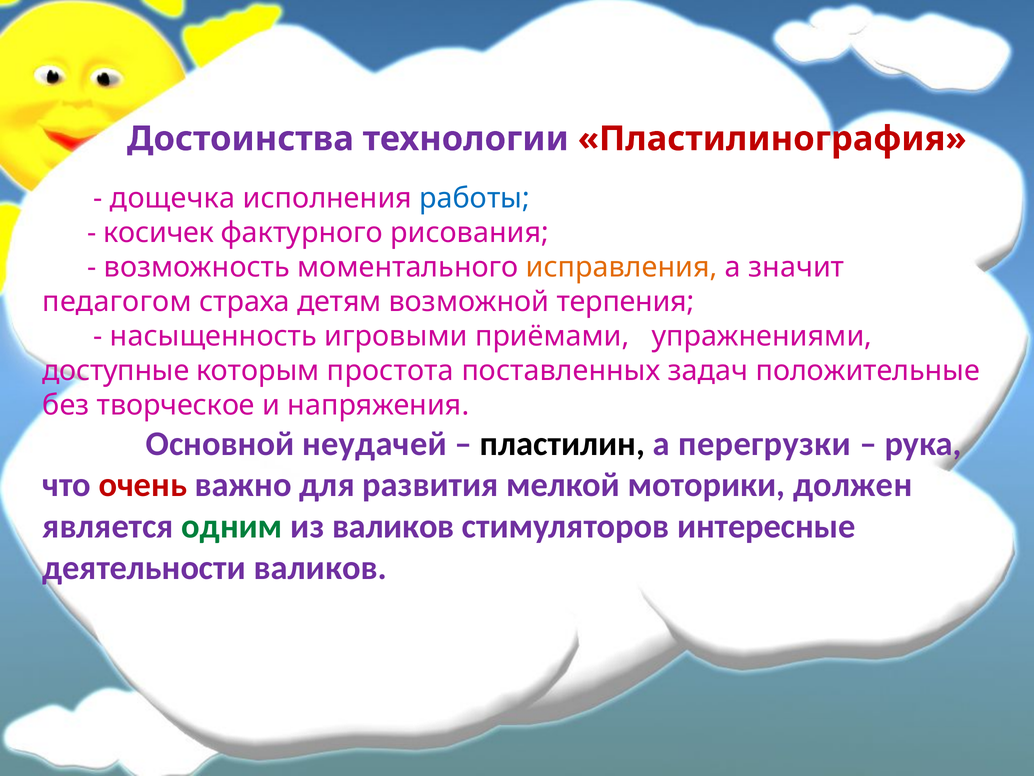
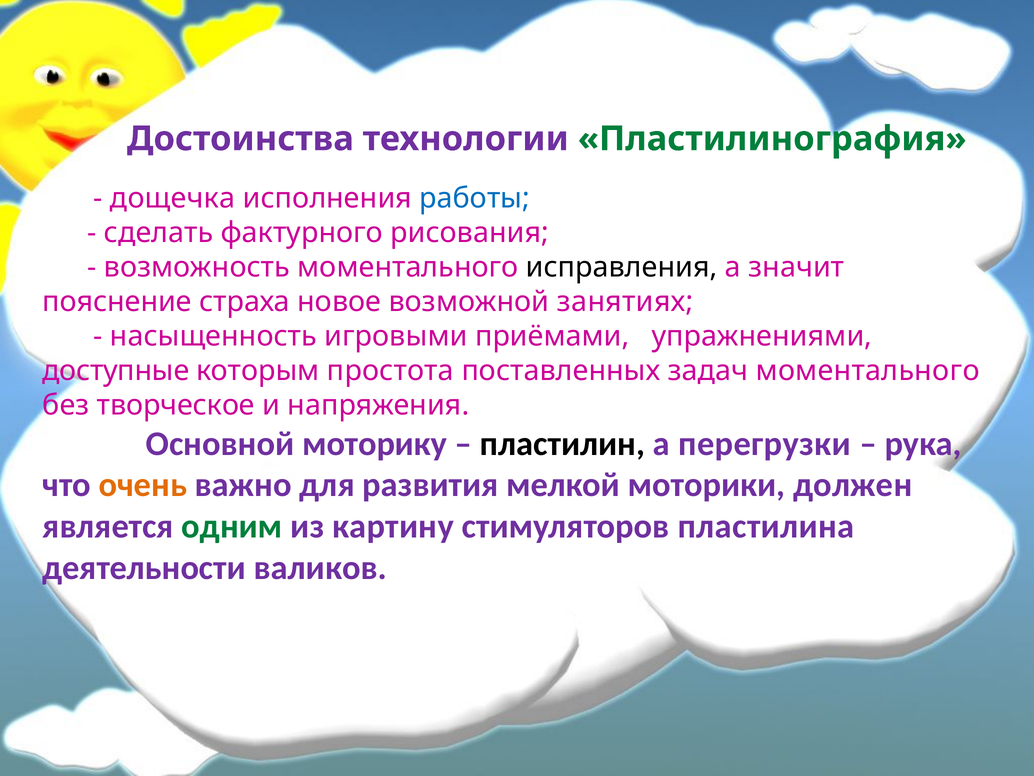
Пластилинография colour: red -> green (772, 139)
косичек: косичек -> сделать (159, 233)
исправления colour: orange -> black (622, 267)
педагогом: педагогом -> пояснение (117, 302)
детям: детям -> новое (339, 302)
терпения: терпения -> занятиях (625, 302)
задач положительные: положительные -> моментального (868, 371)
неудачей: неудачей -> моторику (375, 443)
очень colour: red -> orange (143, 485)
из валиков: валиков -> картину (393, 526)
интересные: интересные -> пластилина (766, 526)
